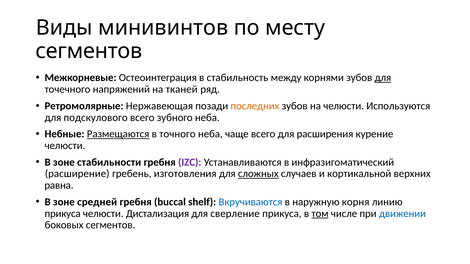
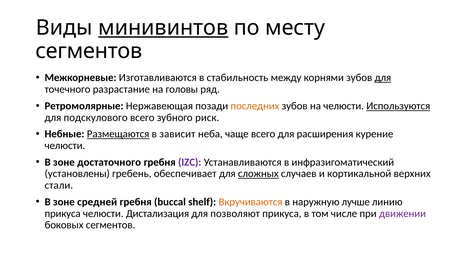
минивинтов underline: none -> present (163, 28)
Остеоинтеграция: Остеоинтеграция -> Изготавливаются (158, 78)
напряжений: напряжений -> разрастание (121, 90)
тканей: тканей -> головы (182, 90)
Используются underline: none -> present (398, 106)
зубного неба: неба -> риск (207, 118)
точного: точного -> зависит (177, 134)
стабильности: стабильности -> достаточного (109, 162)
расширение: расширение -> установлены (77, 174)
изготовления: изготовления -> обеспечивает (185, 174)
равна: равна -> стали (59, 186)
Вкручиваются colour: blue -> orange (250, 202)
корня: корня -> лучше (356, 202)
сверление: сверление -> позволяют (235, 214)
том underline: present -> none (320, 214)
движении colour: blue -> purple (402, 214)
